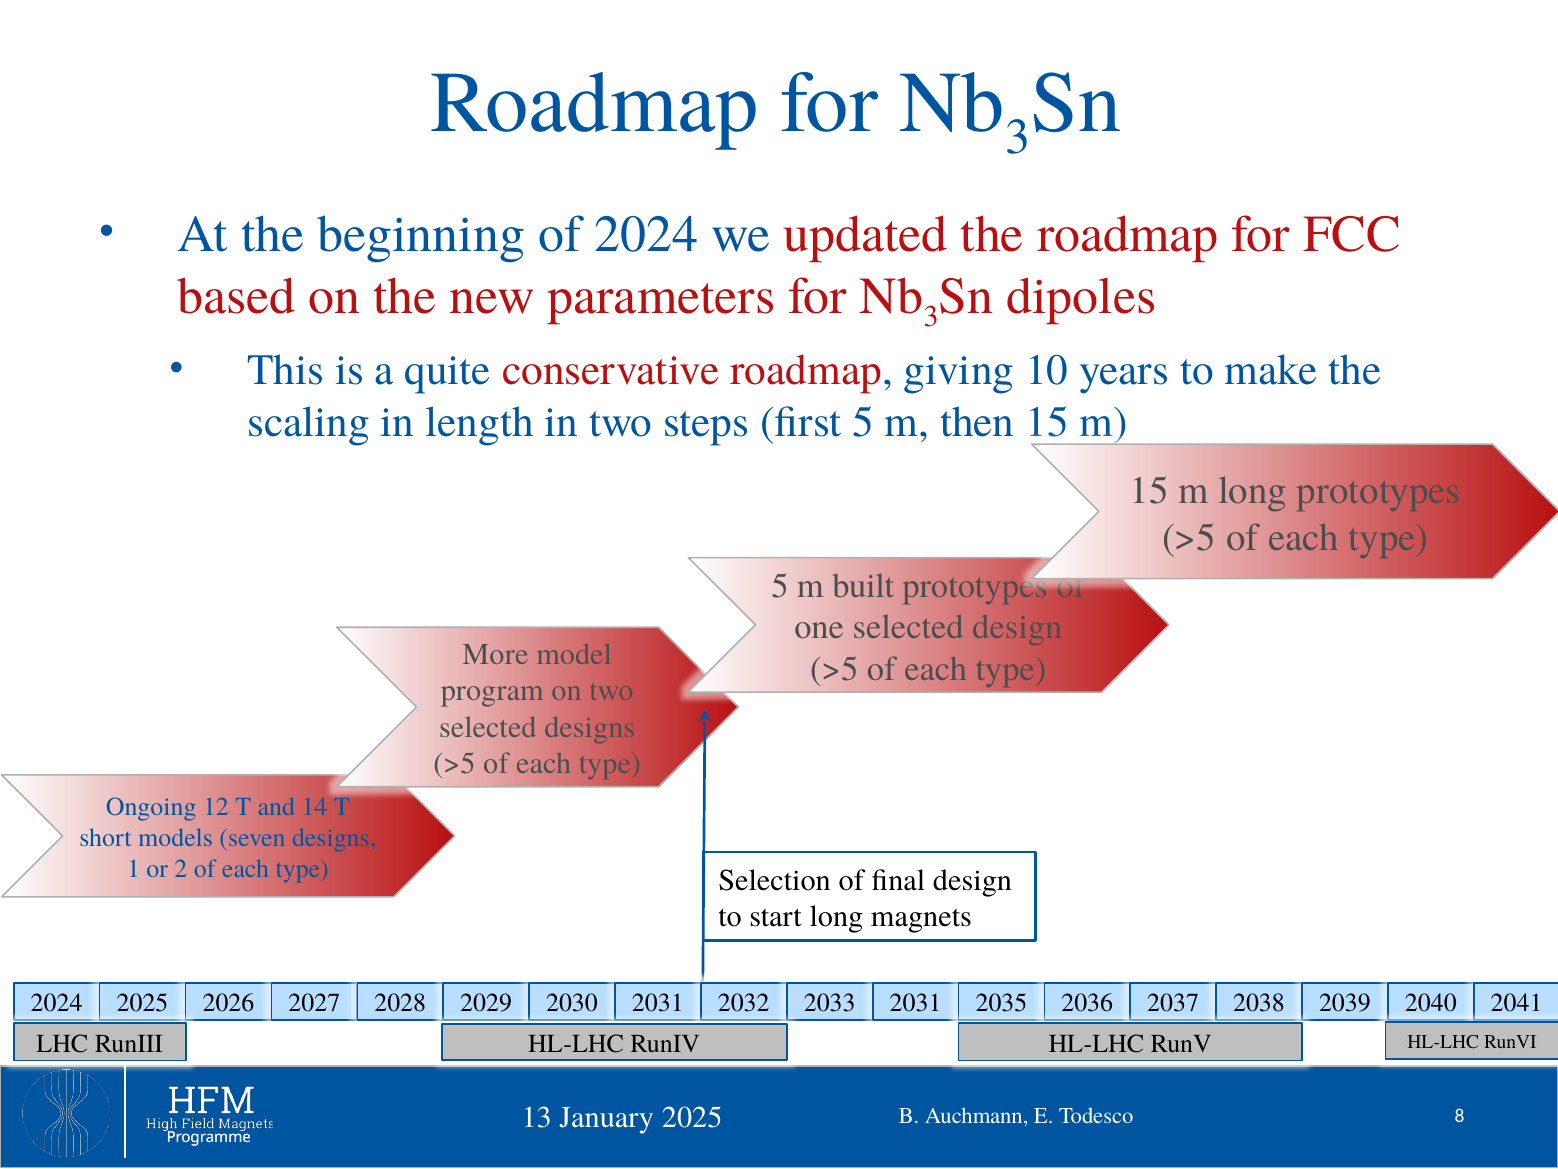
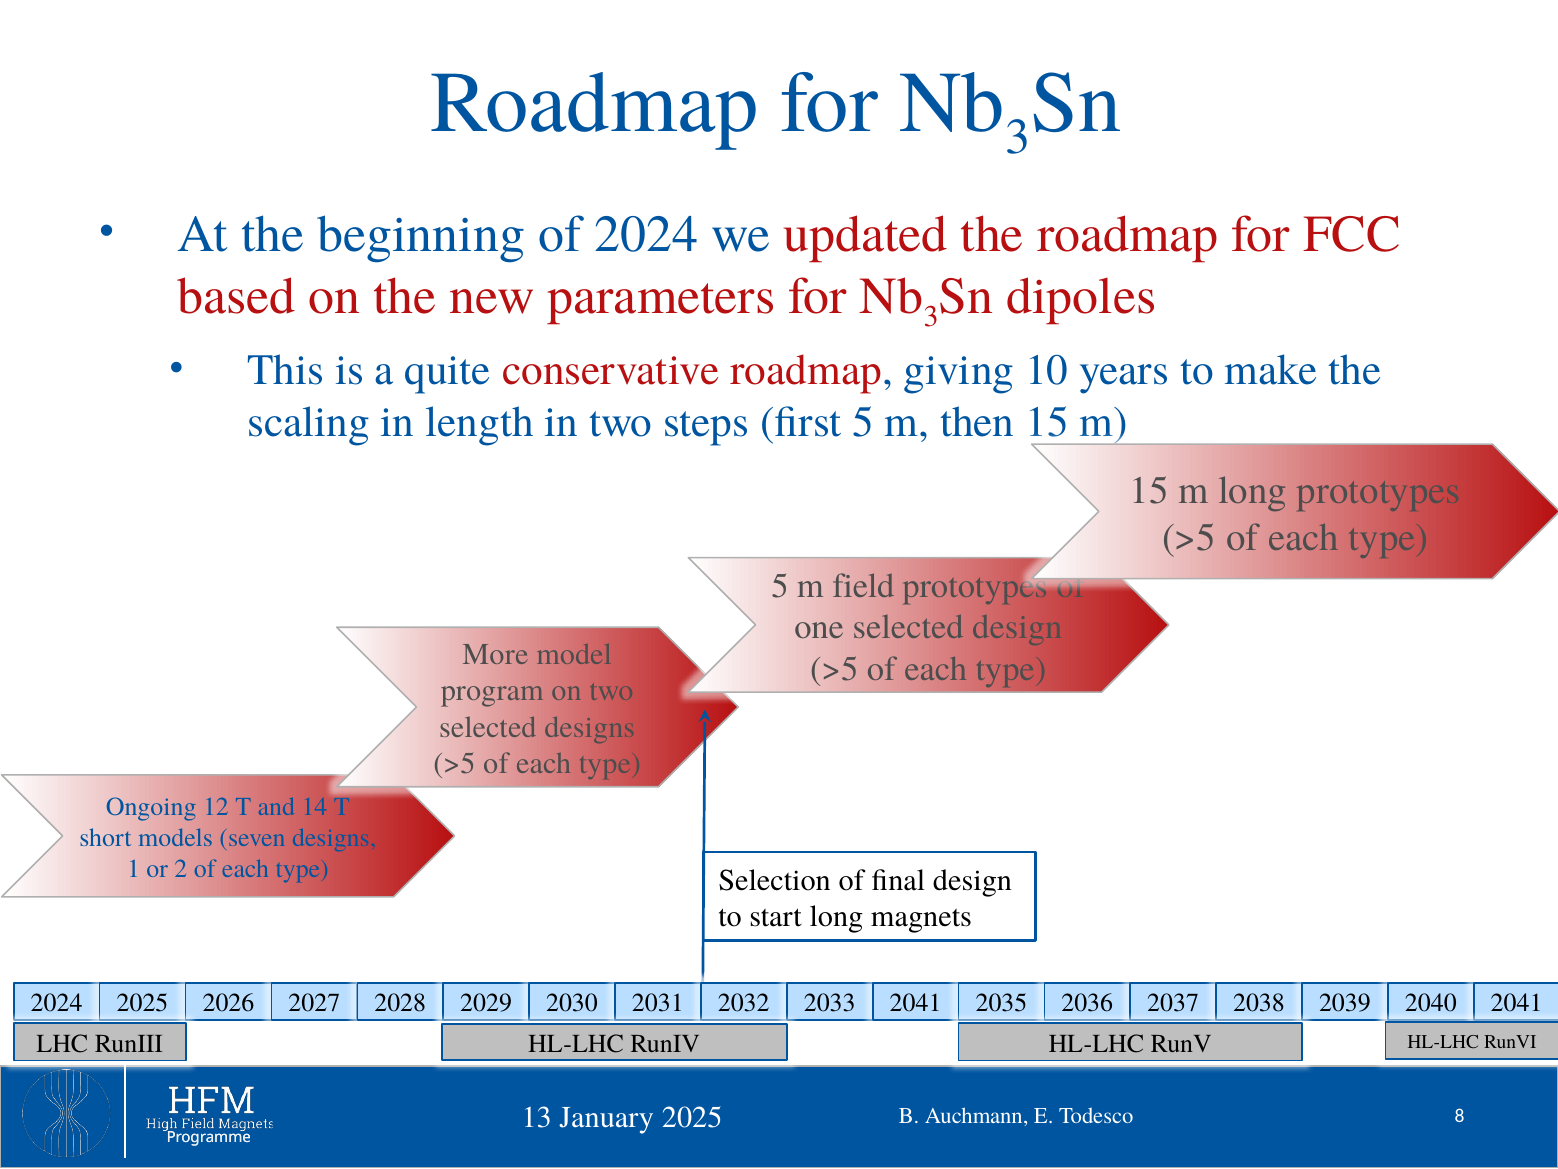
built: built -> field (863, 585)
2033 2031: 2031 -> 2041 (916, 1003)
